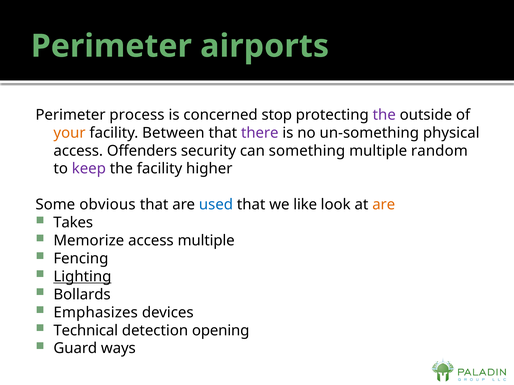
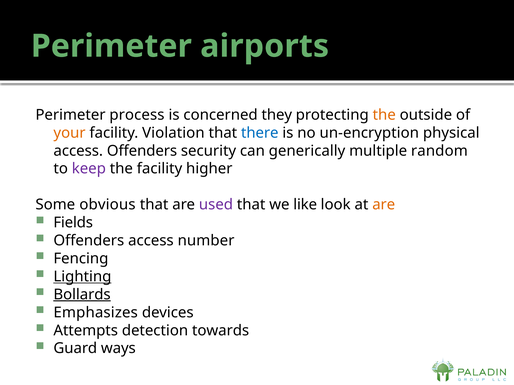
stop: stop -> they (277, 115)
the colour: purple -> orange (384, 115)
Between: Between -> Violation (173, 133)
there colour: purple -> blue (260, 133)
un-something: un-something -> un-encryption (369, 133)
something: something -> generically (307, 151)
used colour: blue -> purple (216, 205)
Takes: Takes -> Fields (73, 223)
Memorize: Memorize -> Offenders (89, 241)
access multiple: multiple -> number (206, 241)
Bollards underline: none -> present (82, 295)
Technical: Technical -> Attempts (86, 331)
opening: opening -> towards (221, 331)
